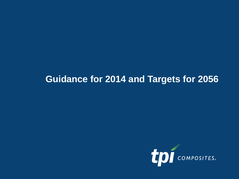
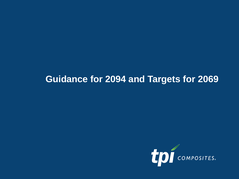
2014: 2014 -> 2094 (116, 79)
2056: 2056 -> 2069 (208, 79)
